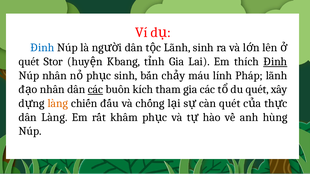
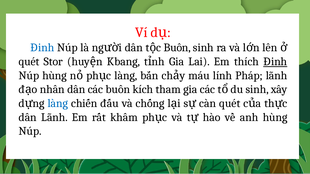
Lãnh: Lãnh -> Buôn (177, 48)
Núp nhân: nhân -> hùng (55, 76)
sinh: sinh -> làng (126, 76)
các underline: present -> none (95, 90)
du quét: quét -> sinh (257, 90)
làng colour: orange -> blue (58, 104)
dân Làng: Làng -> Lãnh (55, 117)
